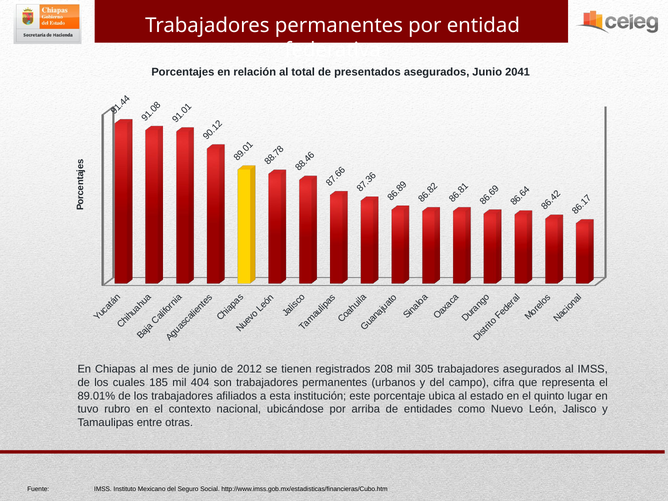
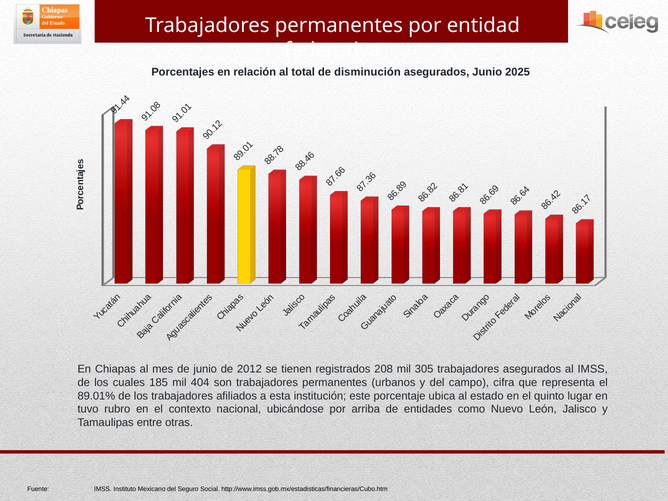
presentados: presentados -> disminución (367, 72)
2041: 2041 -> 2025 (518, 72)
